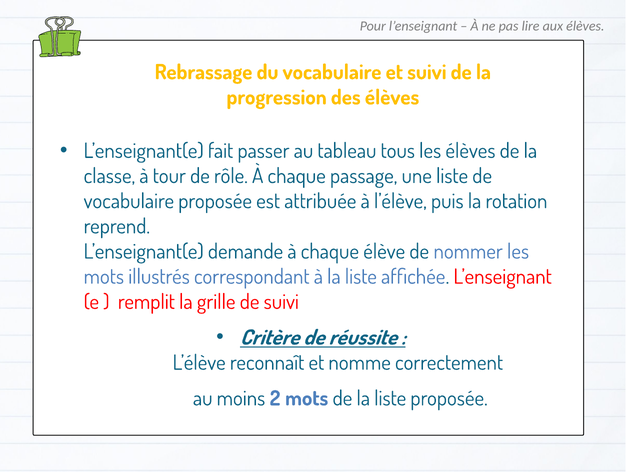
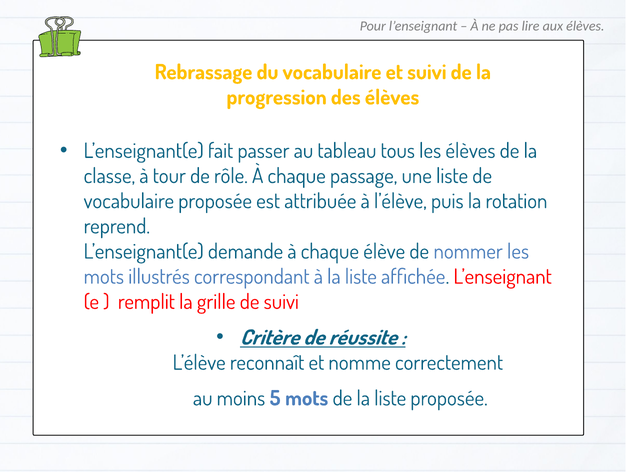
2: 2 -> 5 (275, 398)
